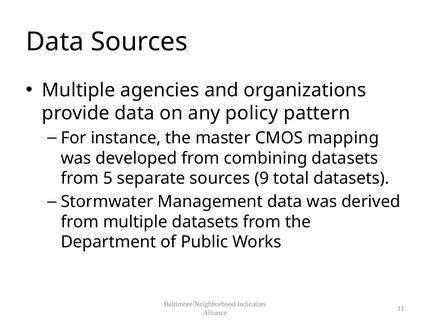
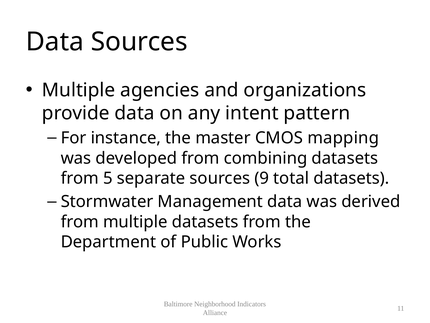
policy: policy -> intent (252, 113)
